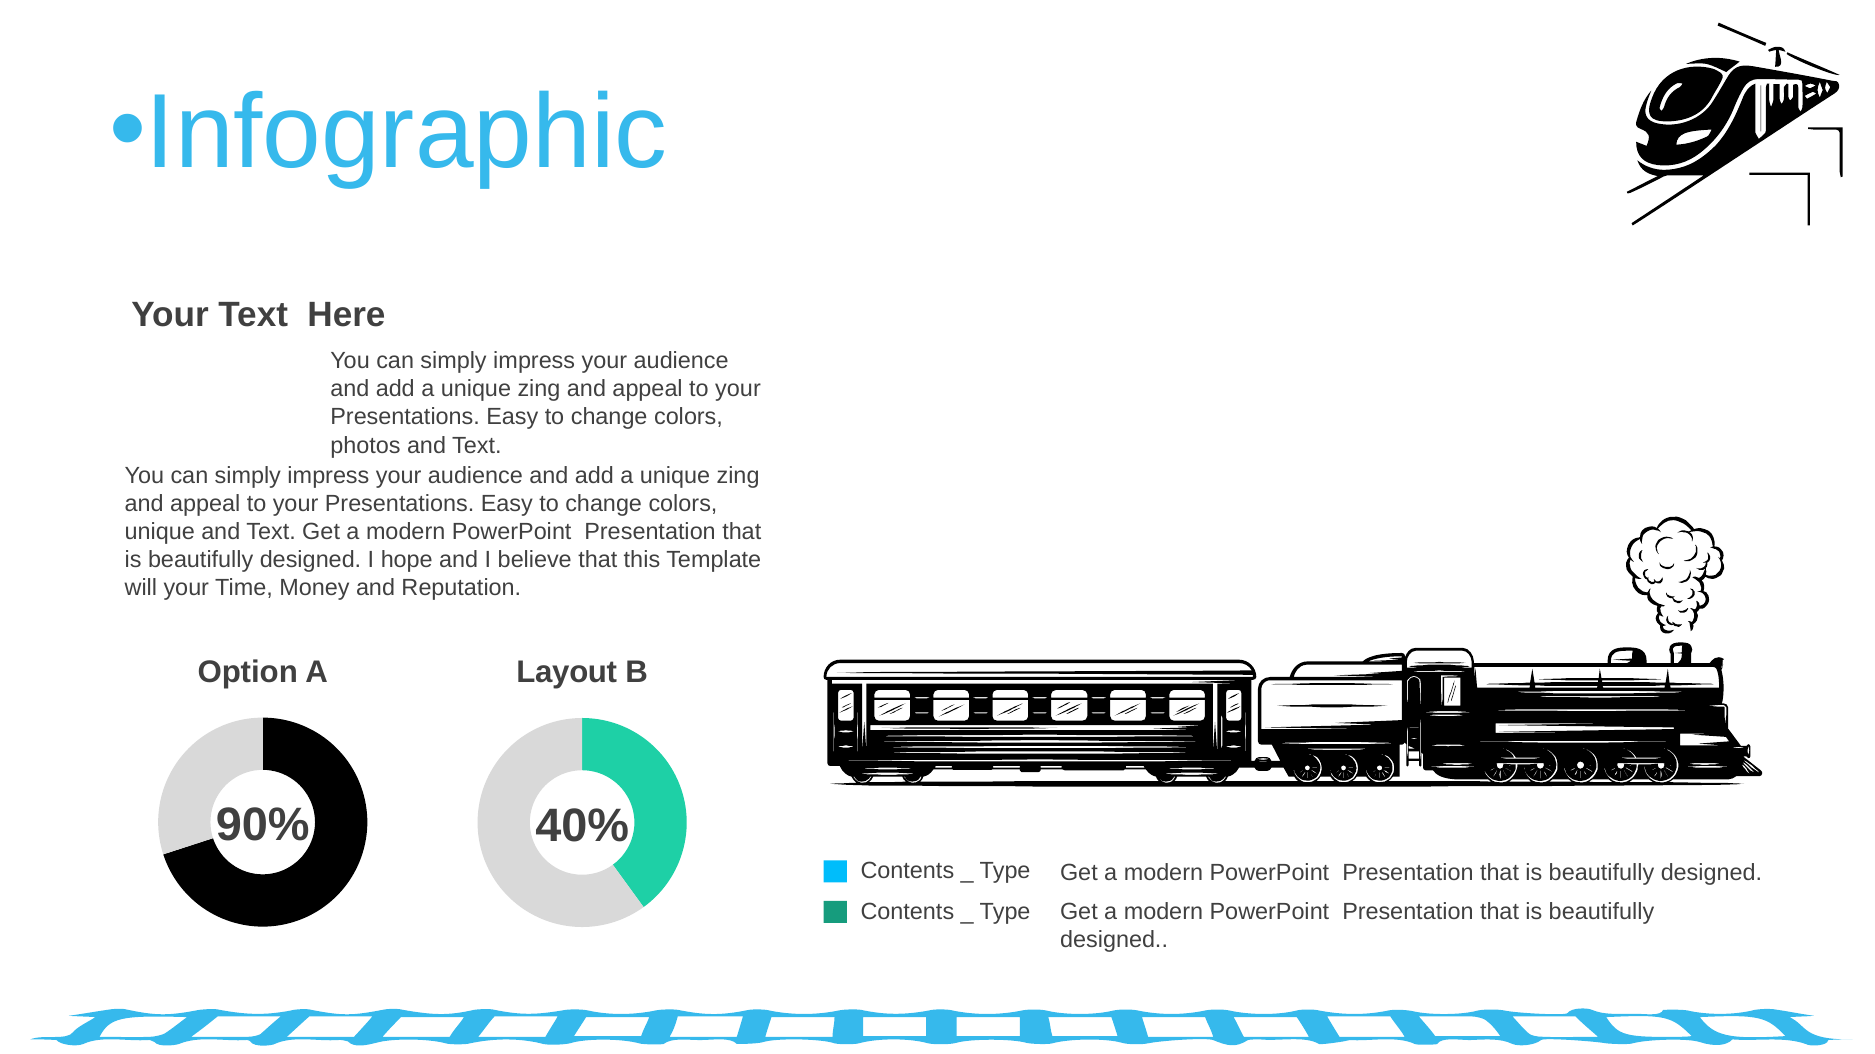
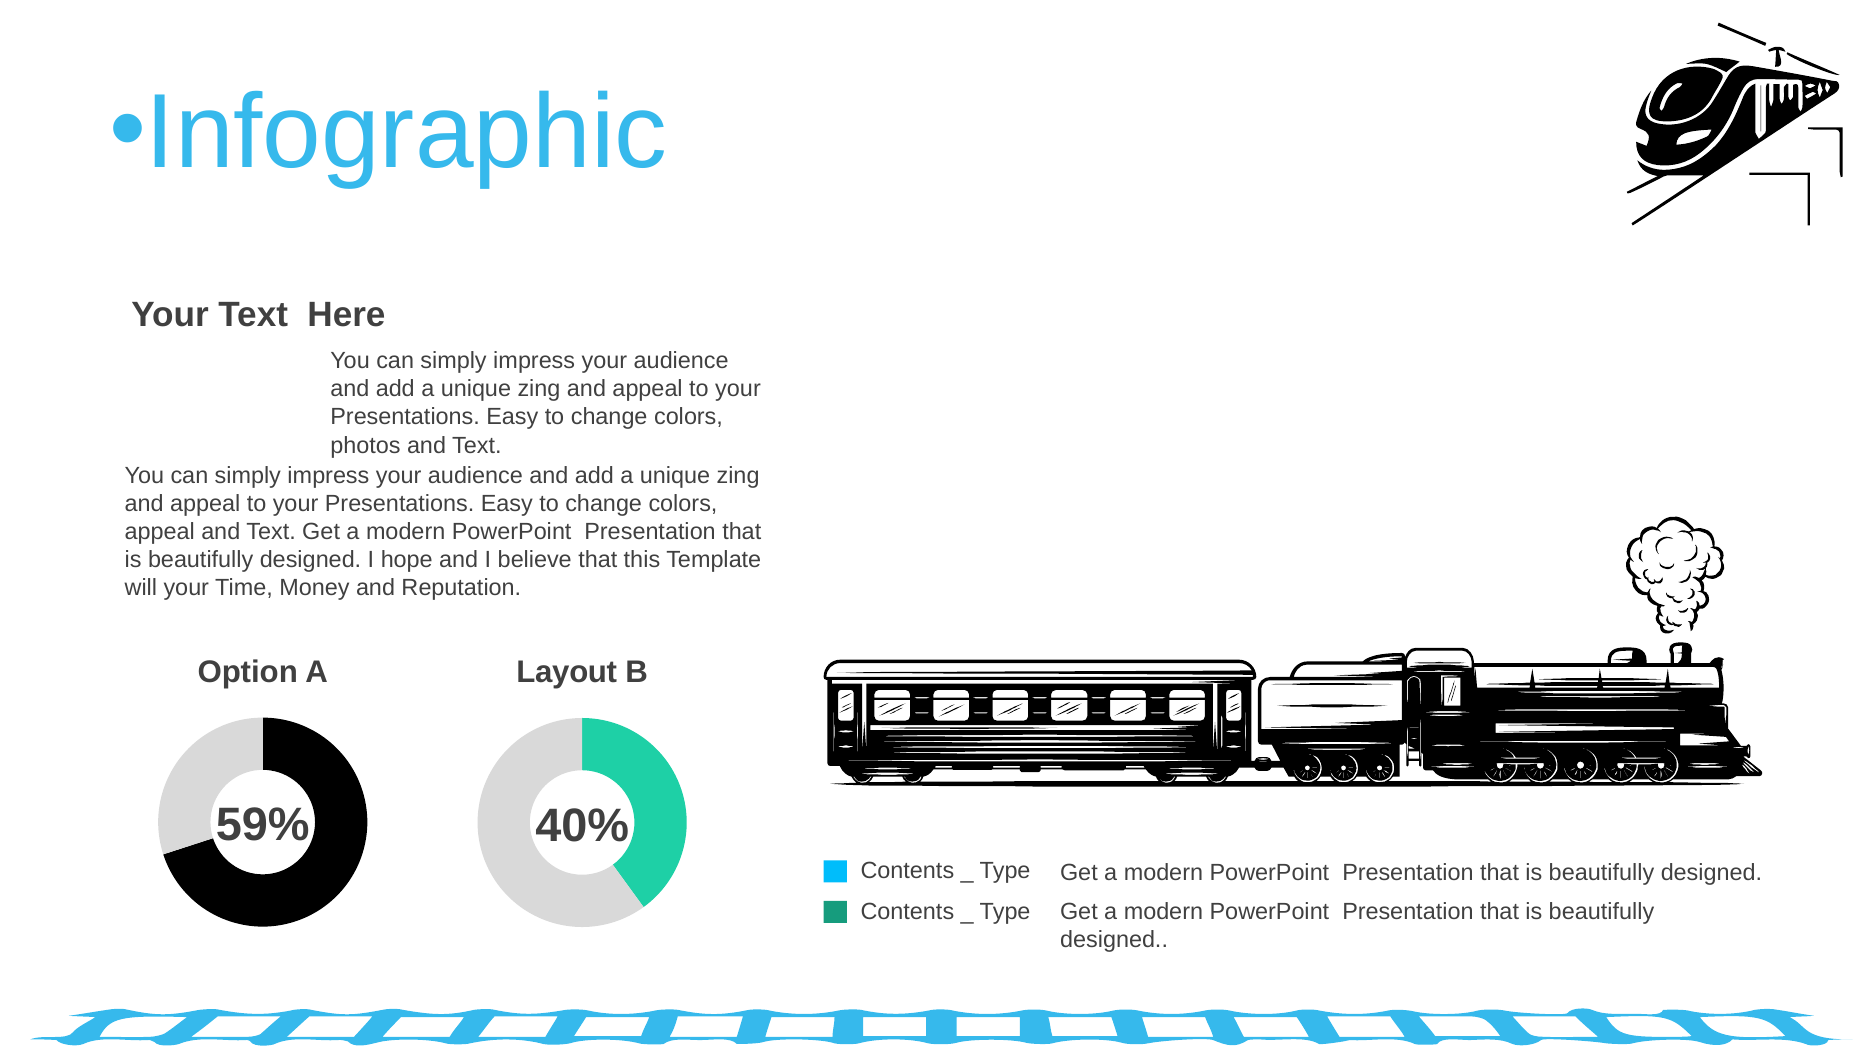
unique: unique -> appeal (160, 532)
90%: 90% -> 59% (263, 826)
